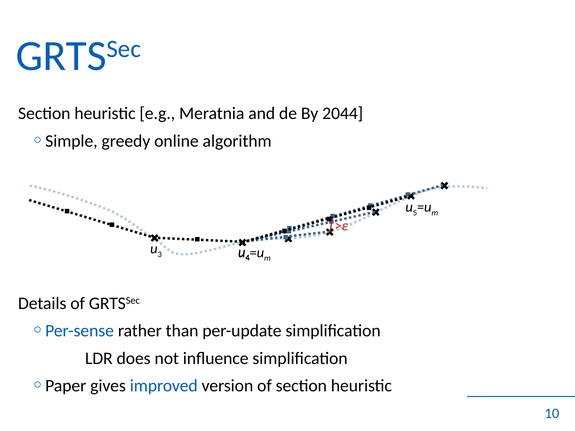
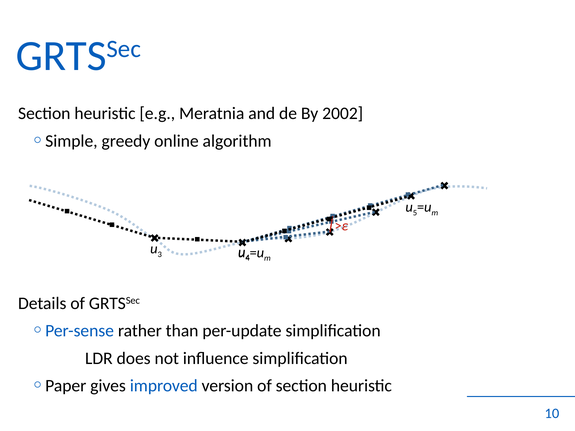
2044: 2044 -> 2002 (343, 114)
